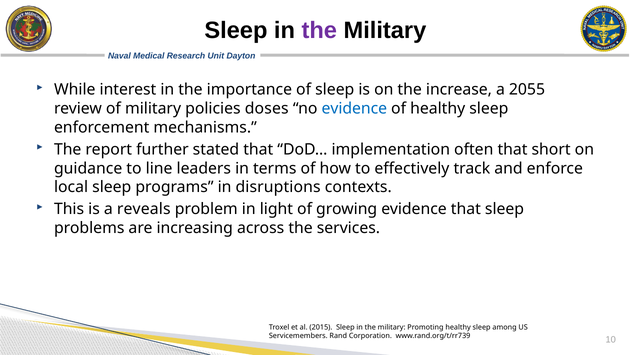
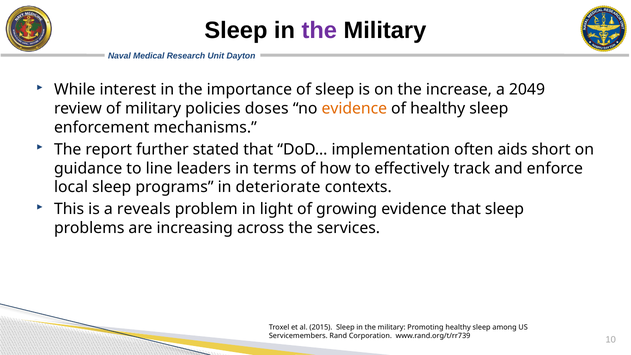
2055: 2055 -> 2049 (527, 90)
evidence colour: blue -> orange (354, 109)
often that: that -> aids (513, 149)
disruptions: disruptions -> deteriorate (278, 187)
